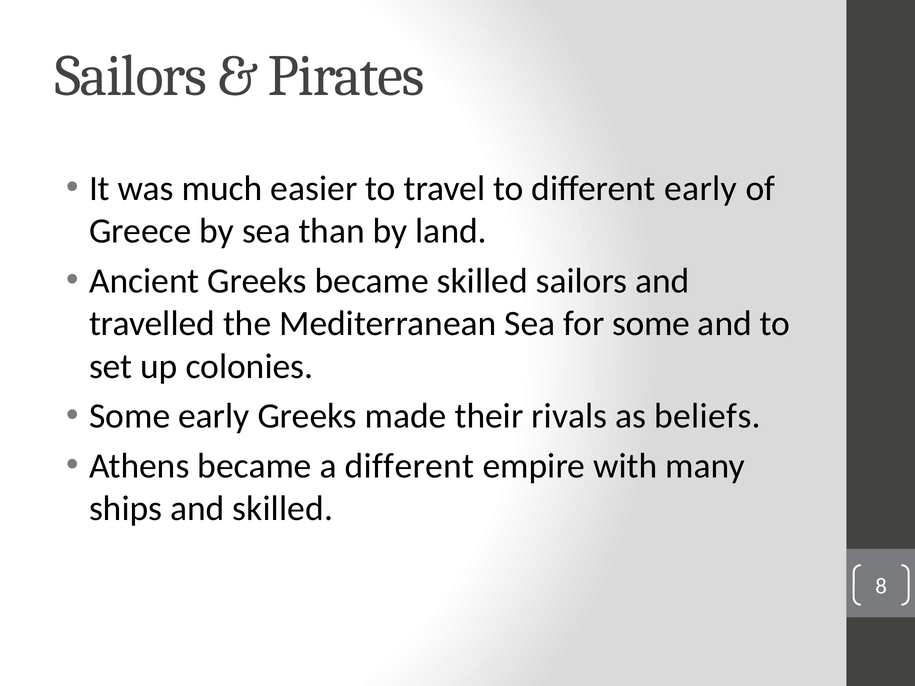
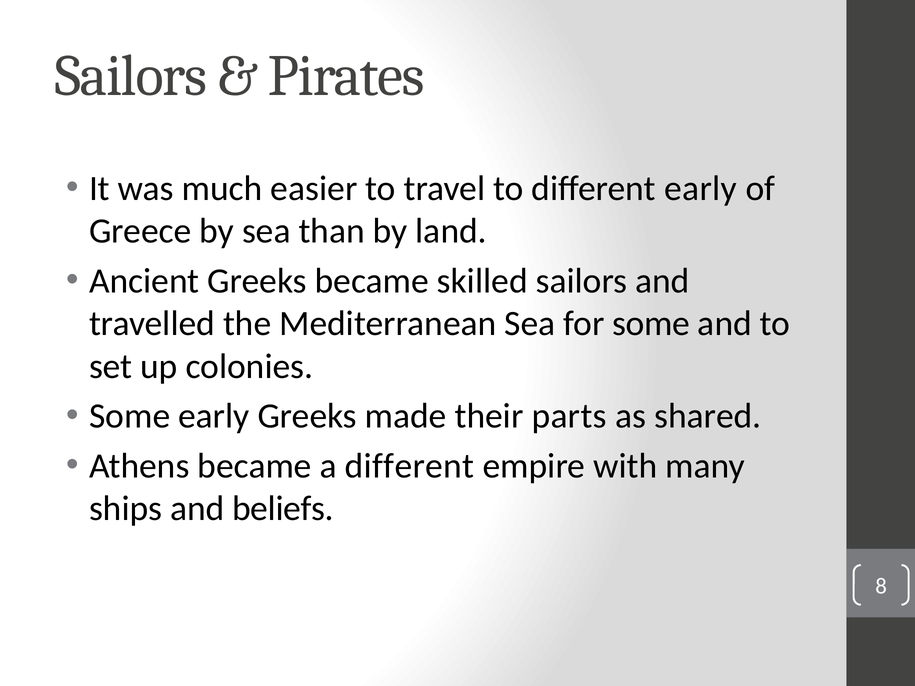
rivals: rivals -> parts (569, 416)
beliefs: beliefs -> shared (708, 416)
and skilled: skilled -> beliefs (283, 509)
